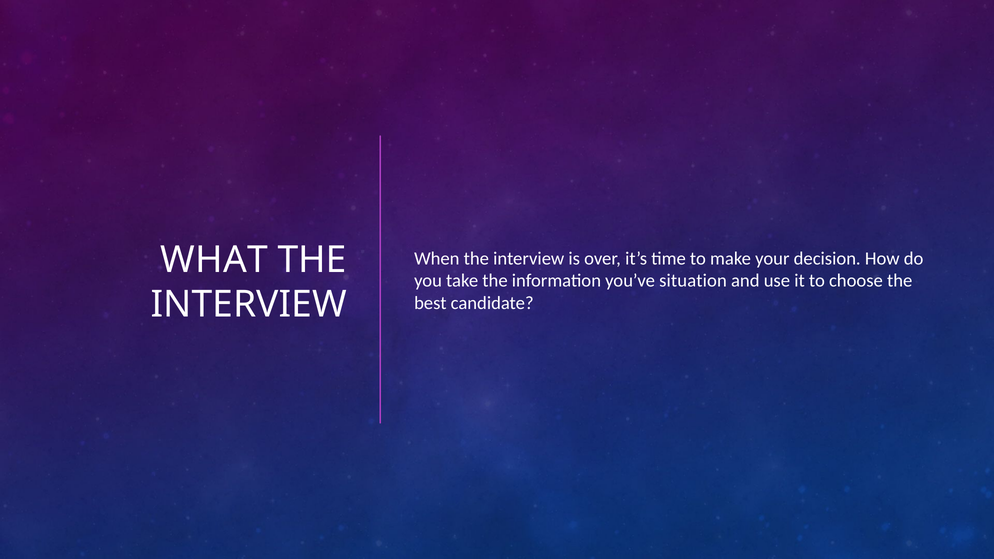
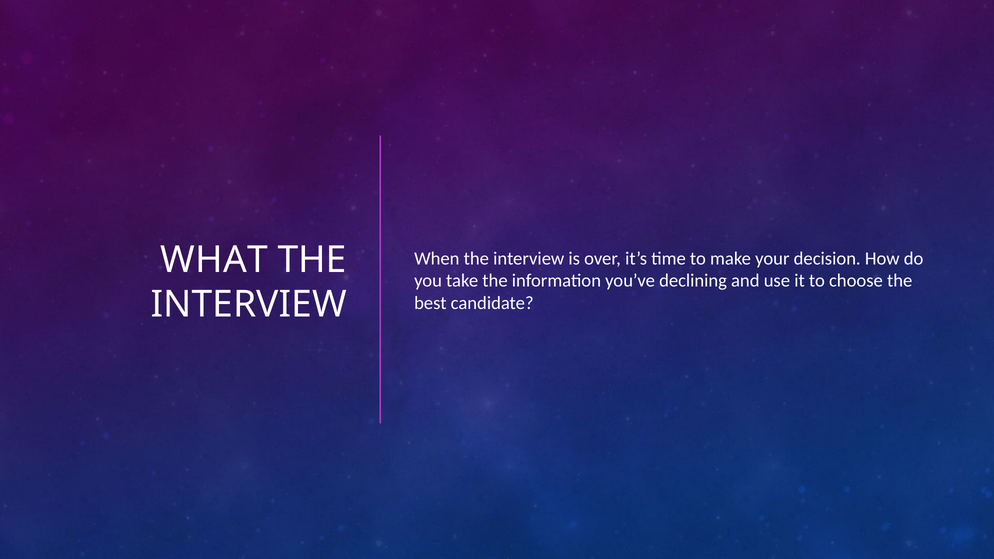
situation: situation -> declining (693, 281)
